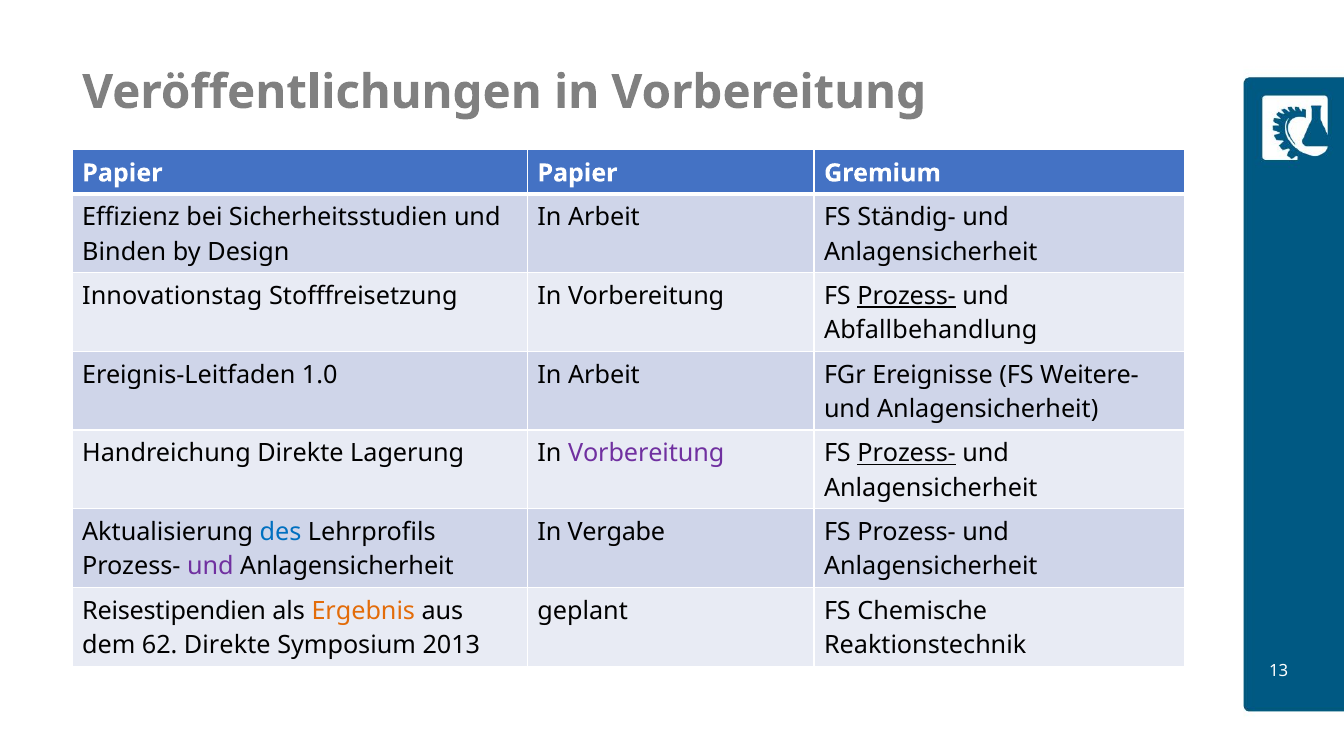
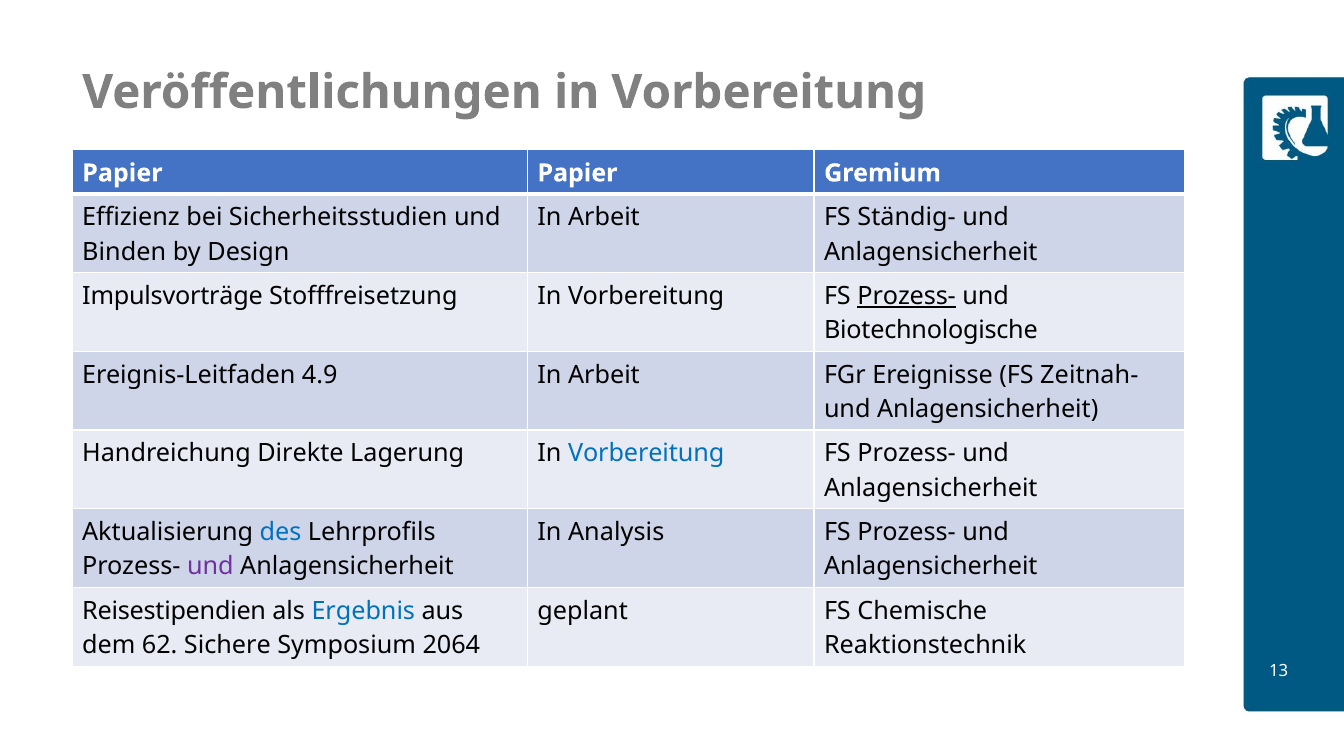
Innovationstag: Innovationstag -> Impulsvorträge (172, 296)
Abfallbehandlung: Abfallbehandlung -> Biotechnologische (931, 331)
1.0: 1.0 -> 4.9 (320, 375)
Weitere-: Weitere- -> Zeitnah- (1089, 375)
Vorbereitung colour: purple -> blue (646, 454)
Prozess- underline: present -> none (907, 454)
Vergabe: Vergabe -> Analysis (616, 532)
Ergebnis colour: orange -> blue (363, 611)
62 Direkte: Direkte -> Sichere (227, 645)
2013: 2013 -> 2064 (451, 645)
